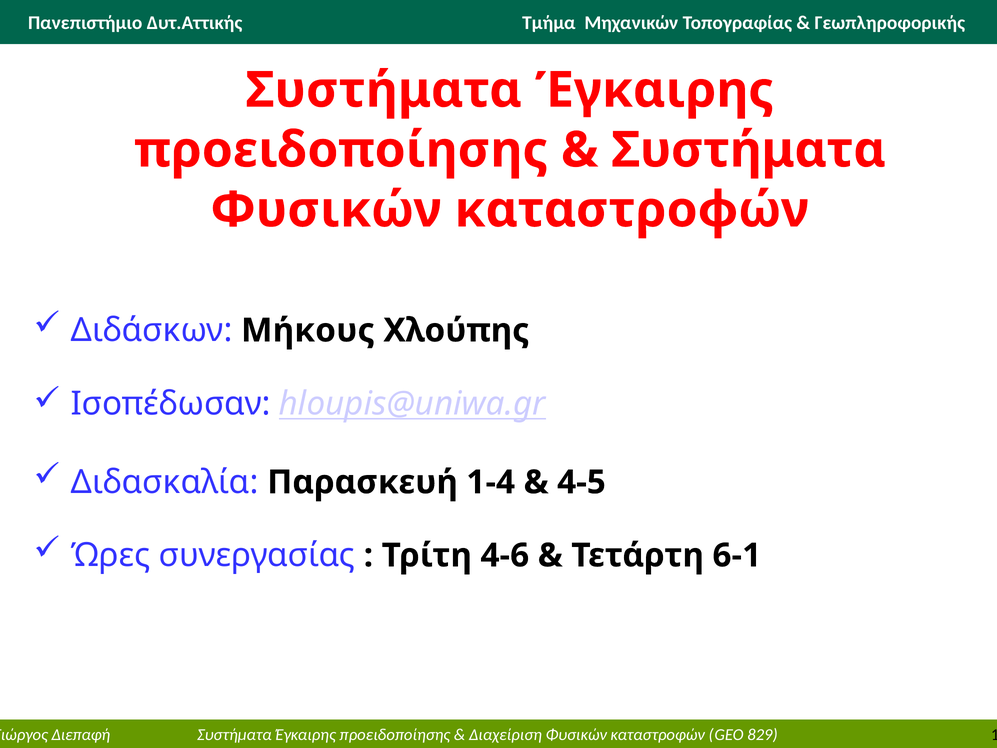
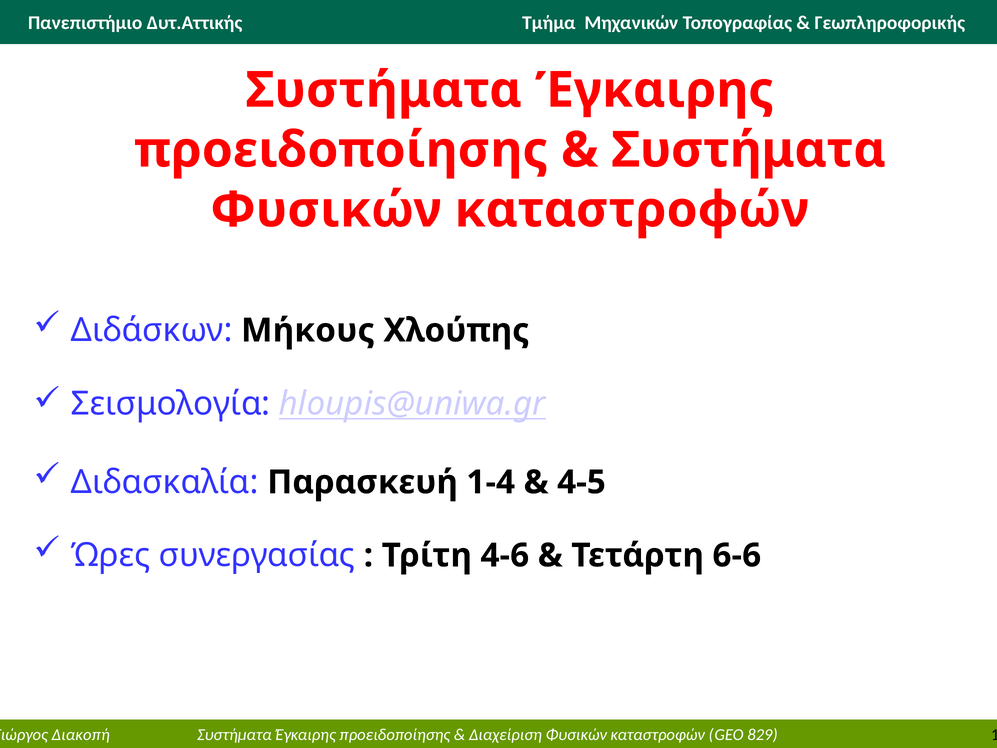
Ισοπέδωσαν: Ισοπέδωσαν -> Σεισμολογία (171, 404)
6-1: 6-1 -> 6-6 (737, 555)
Διεπαφή: Διεπαφή -> Διακοπή (81, 735)
